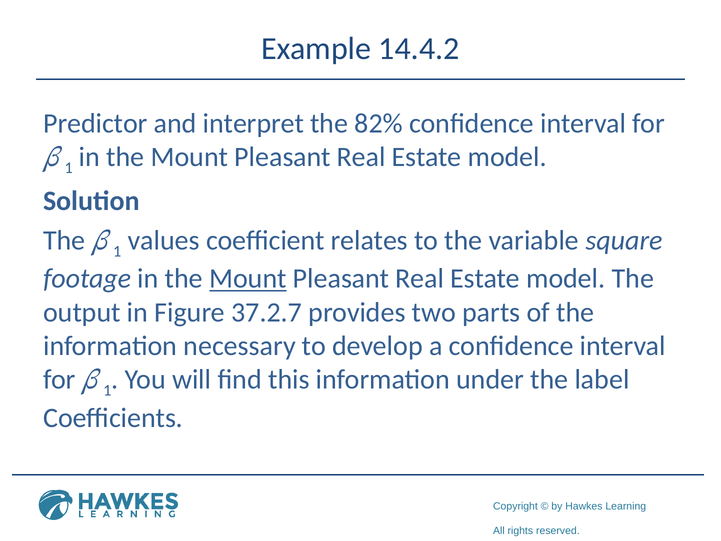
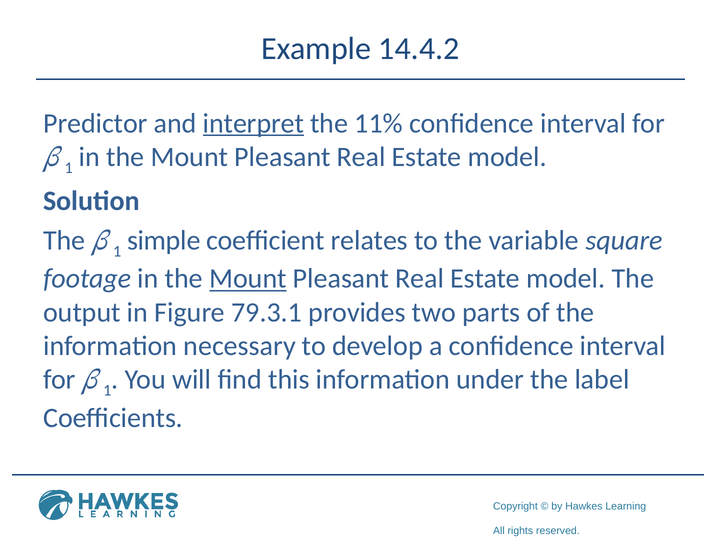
interpret underline: none -> present (253, 123)
82%: 82% -> 11% (379, 123)
values: values -> simple (164, 240)
37.2.7: 37.2.7 -> 79.3.1 (267, 312)
